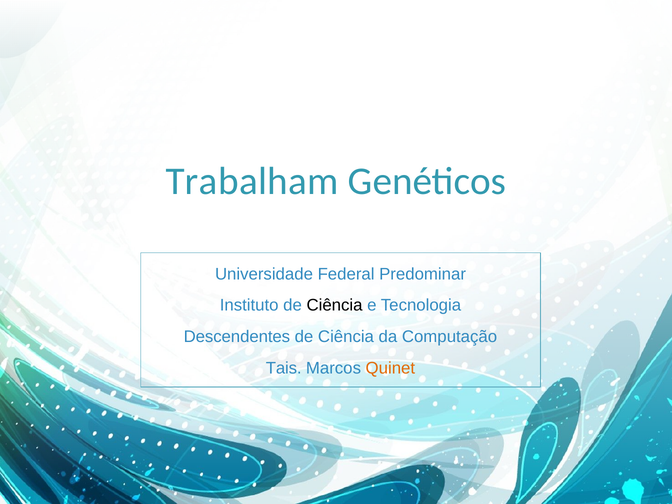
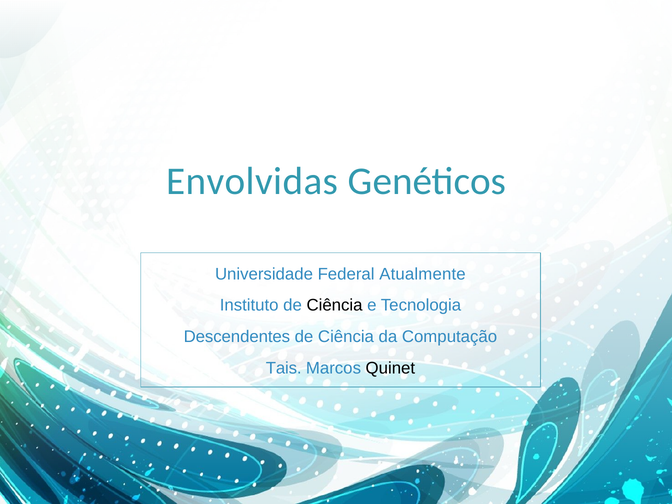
Trabalham: Trabalham -> Envolvidas (252, 181)
Predominar: Predominar -> Atualmente (422, 274)
Quinet colour: orange -> black (390, 368)
